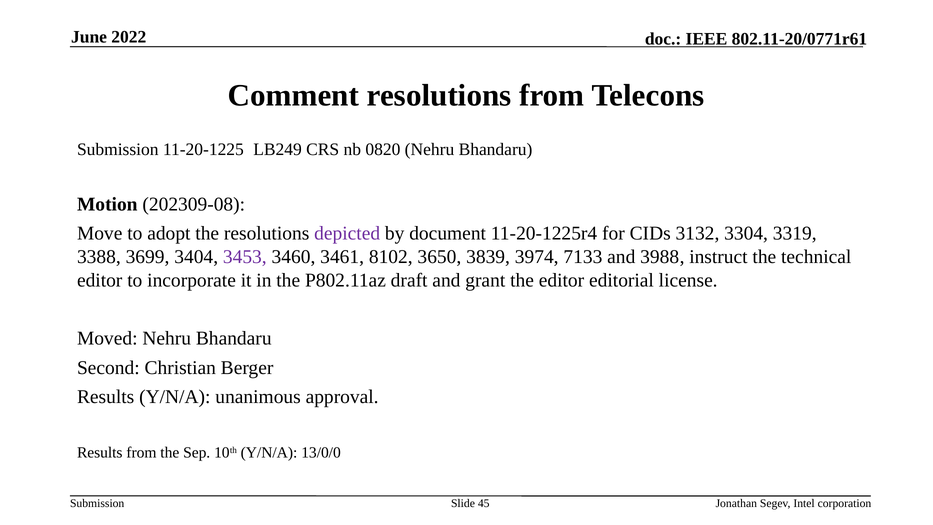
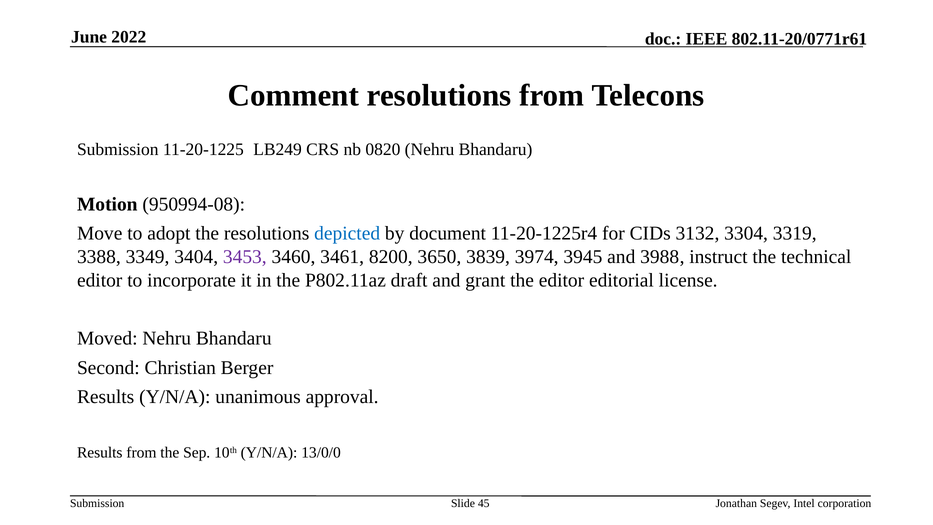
202309-08: 202309-08 -> 950994-08 (194, 204)
depicted colour: purple -> blue (347, 233)
3699: 3699 -> 3349 (148, 257)
8102: 8102 -> 8200 (391, 257)
7133: 7133 -> 3945 (583, 257)
